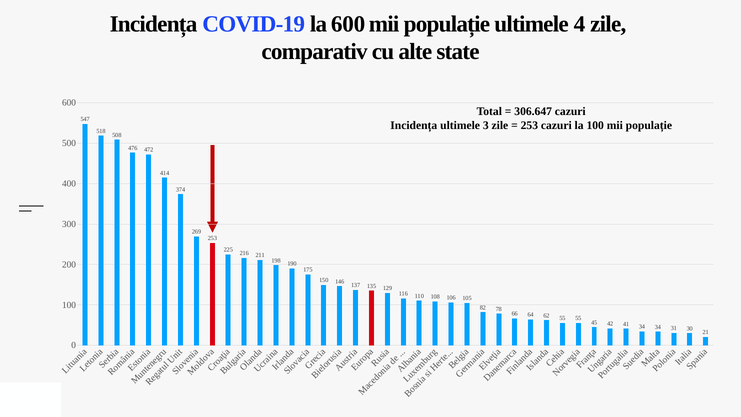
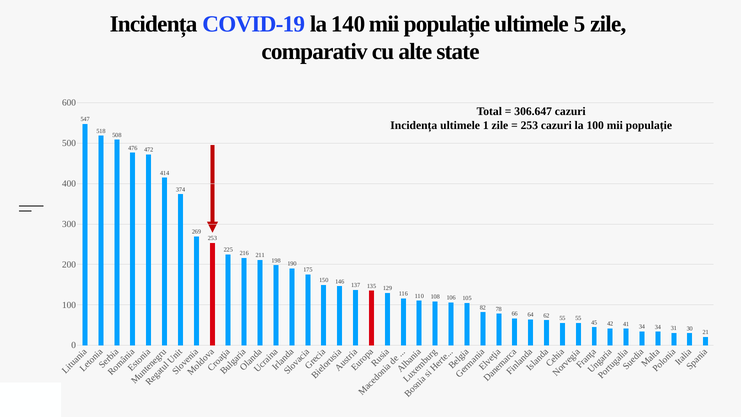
la 600: 600 -> 140 (348, 24)
4: 4 -> 5 (579, 24)
3: 3 -> 1 (486, 125)
